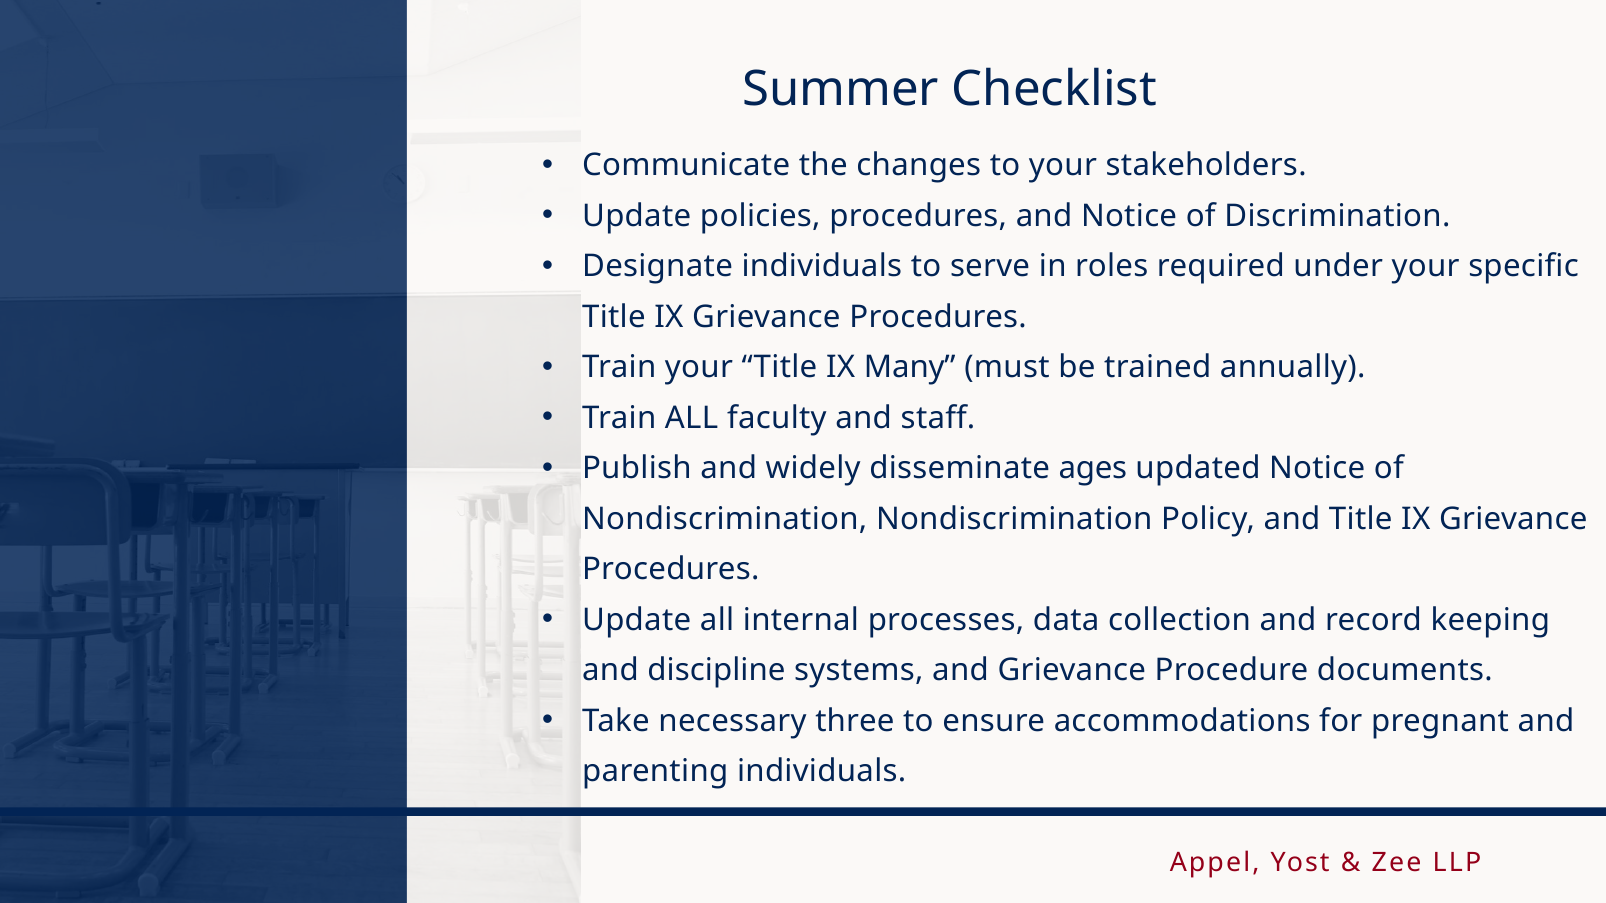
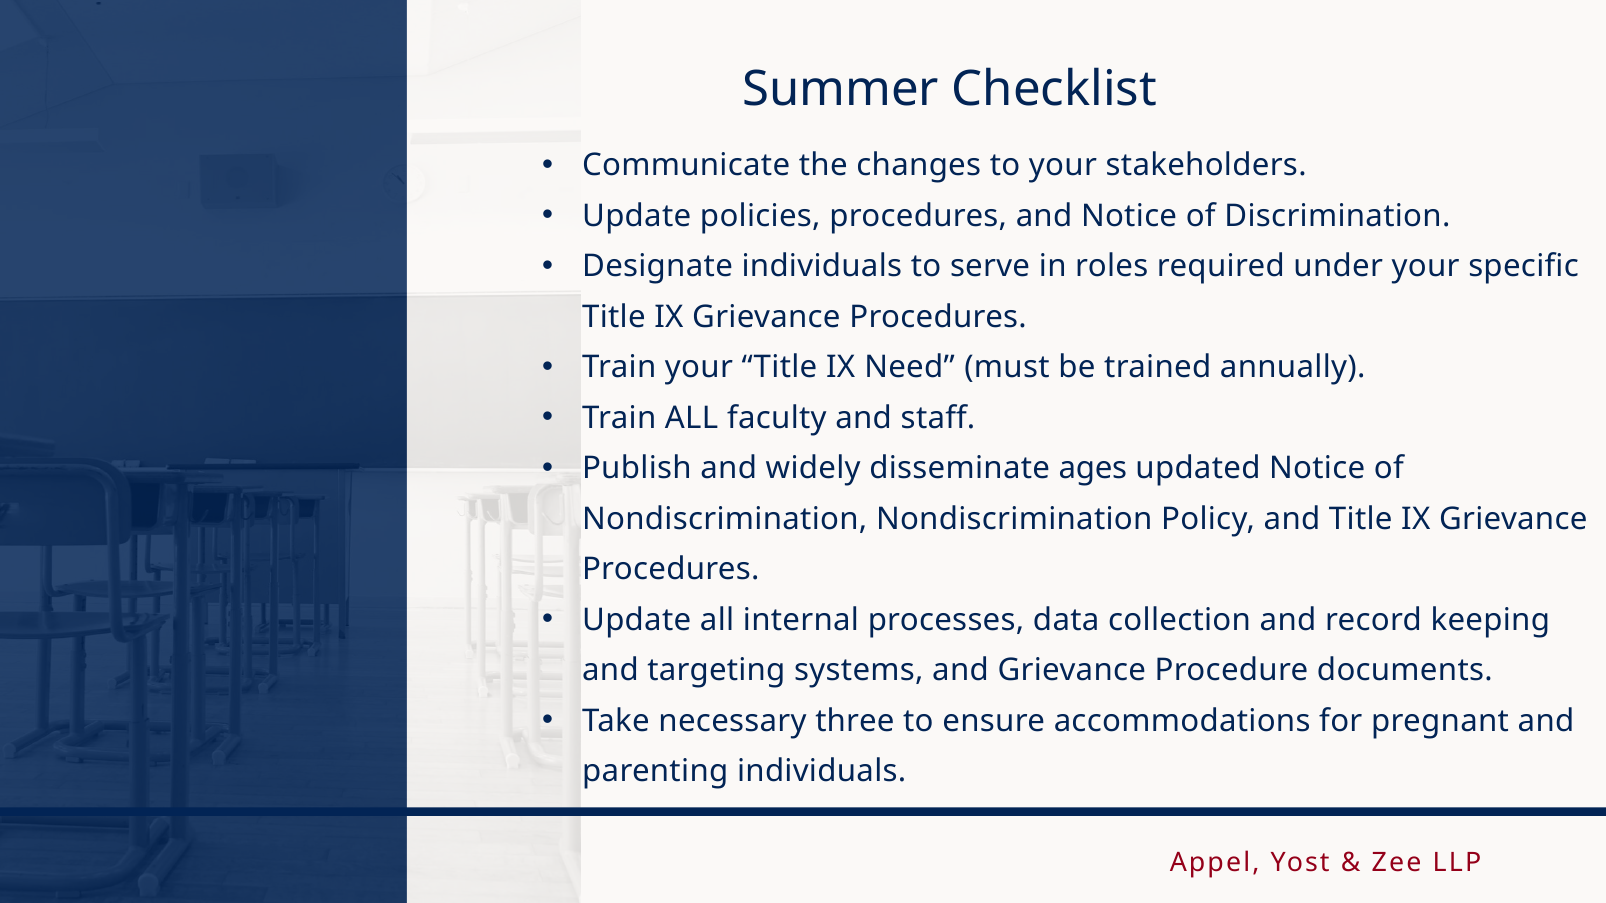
Many: Many -> Need (910, 368)
discipline: discipline -> targeting (716, 671)
